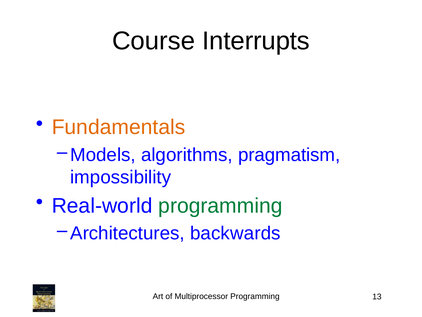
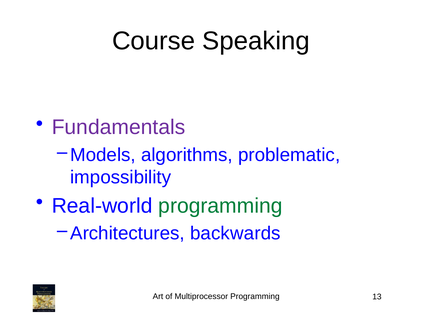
Interrupts: Interrupts -> Speaking (256, 41)
Fundamentals colour: orange -> purple (118, 127)
pragmatism: pragmatism -> problematic (289, 155)
